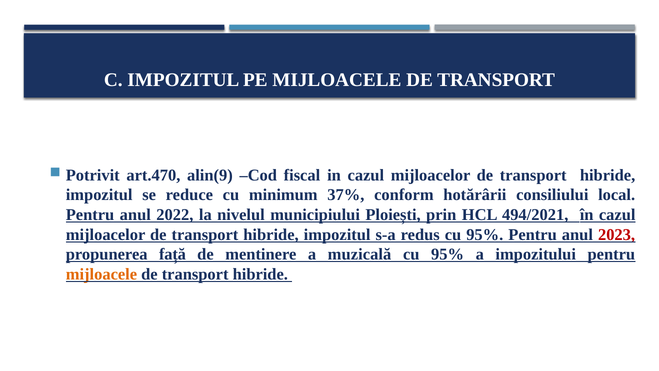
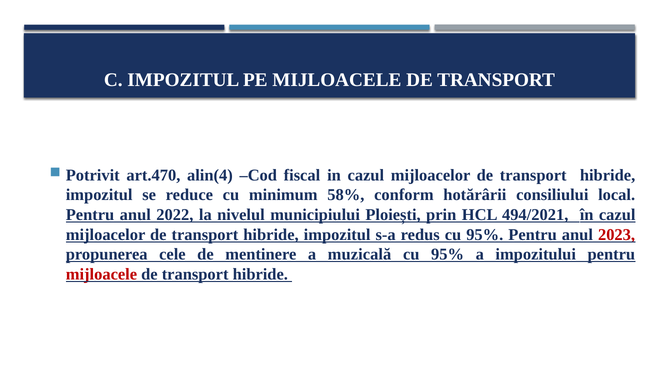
alin(9: alin(9 -> alin(4 (210, 175)
37%: 37% -> 58% (346, 195)
față: față -> cele (172, 254)
mijloacele colour: orange -> red (101, 274)
